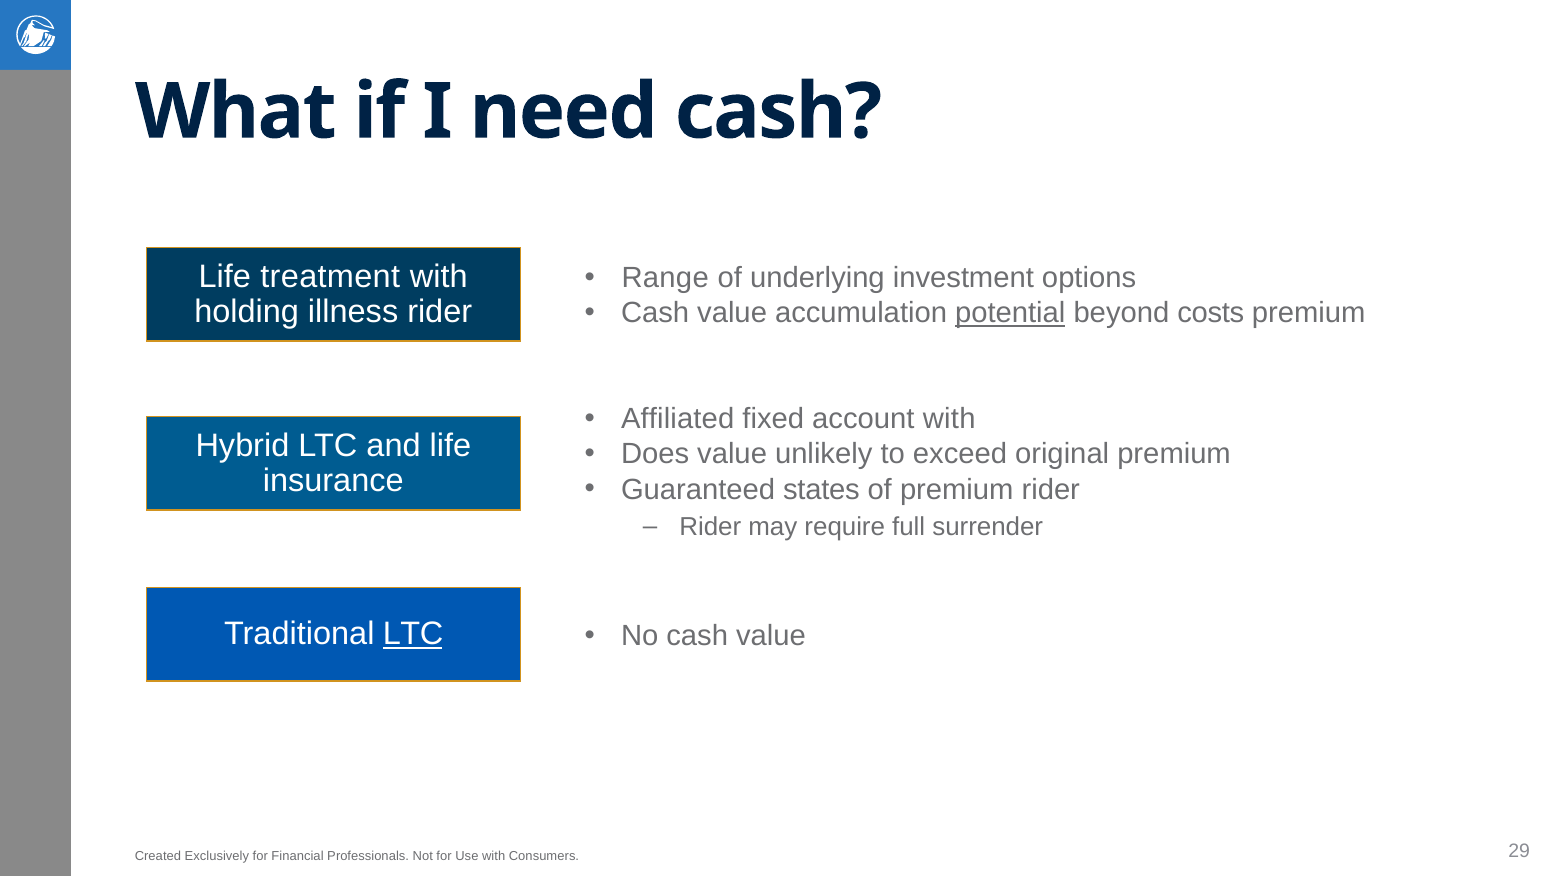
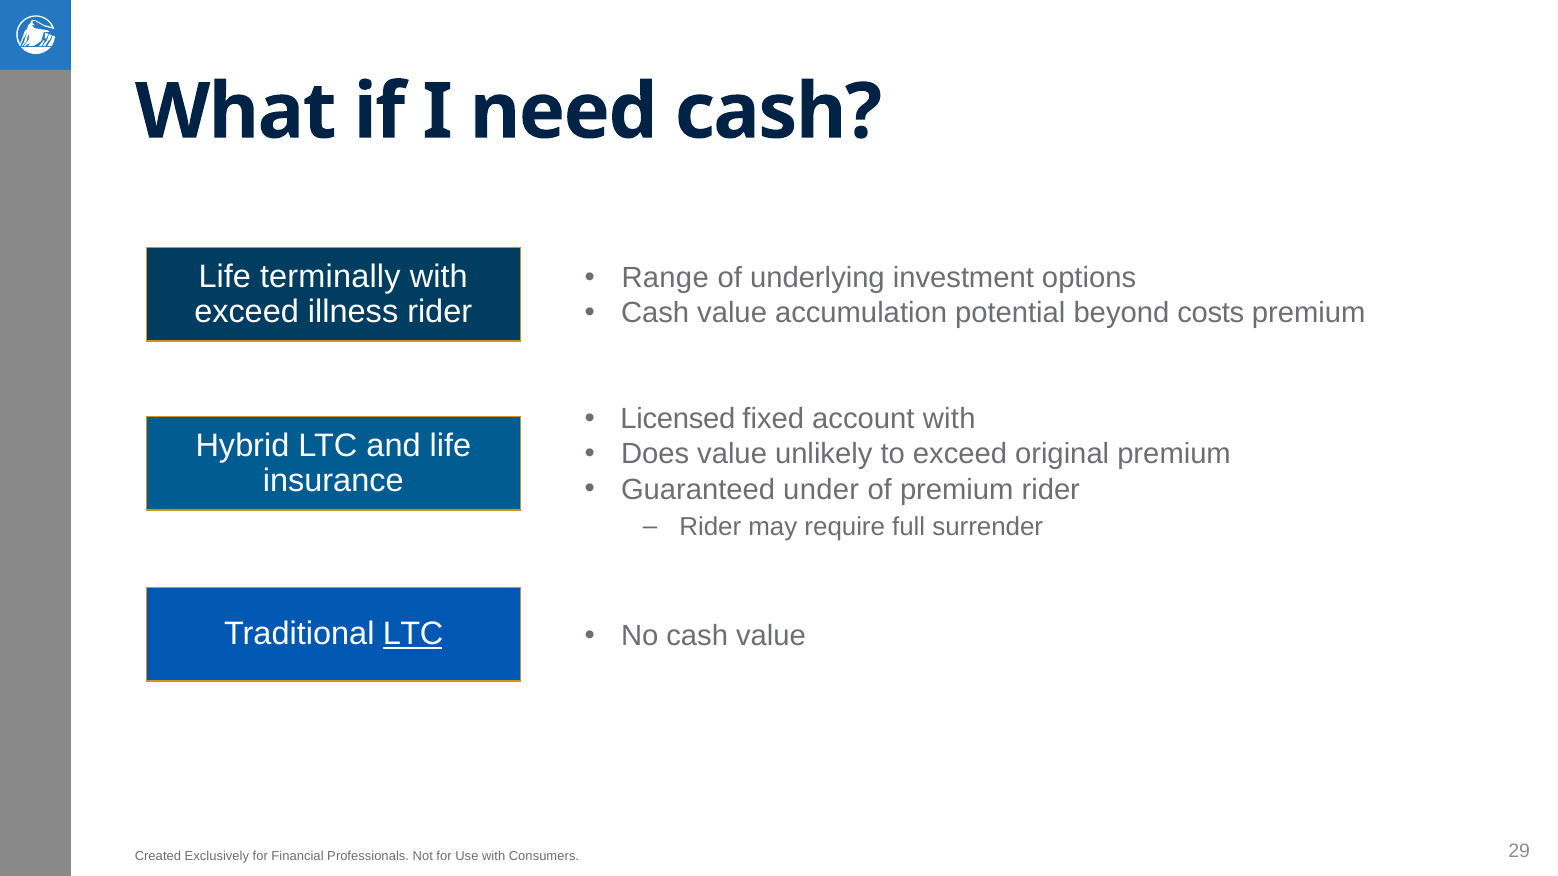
treatment: treatment -> terminally (330, 277)
holding: holding -> exceed (247, 312)
potential underline: present -> none (1010, 313)
Affiliated: Affiliated -> Licensed (678, 419)
states: states -> under (821, 490)
